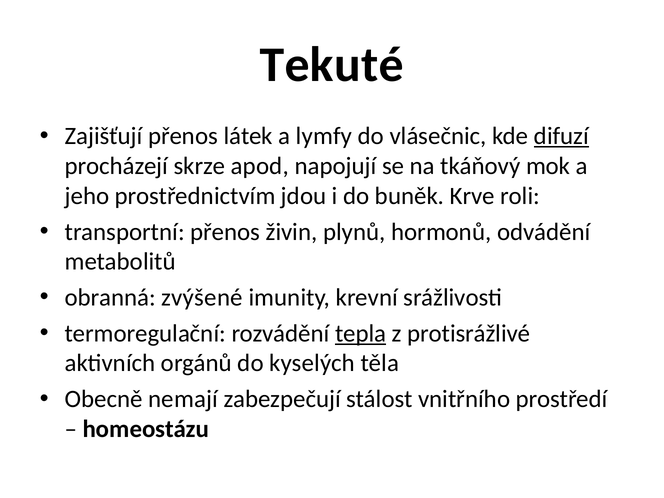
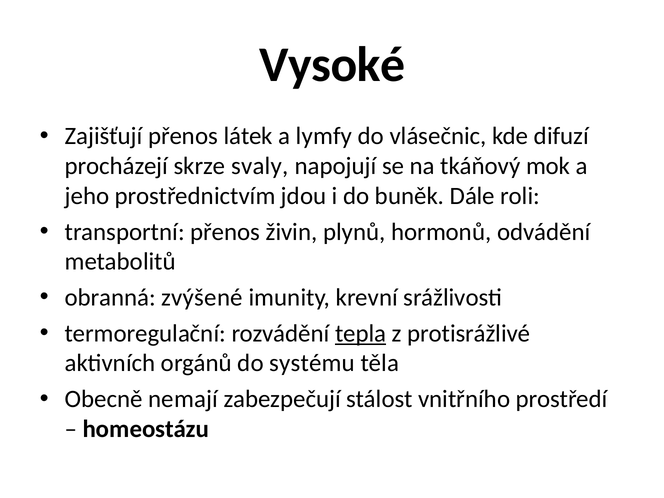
Tekuté: Tekuté -> Vysoké (332, 65)
difuzí underline: present -> none (561, 136)
apod: apod -> svaly (260, 166)
Krve: Krve -> Dále (472, 196)
kyselých: kyselých -> systému (312, 363)
